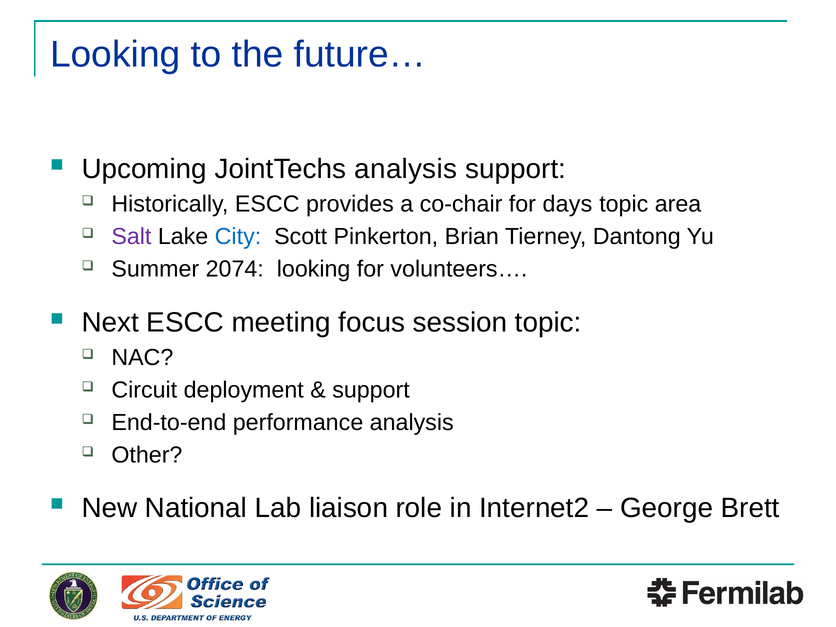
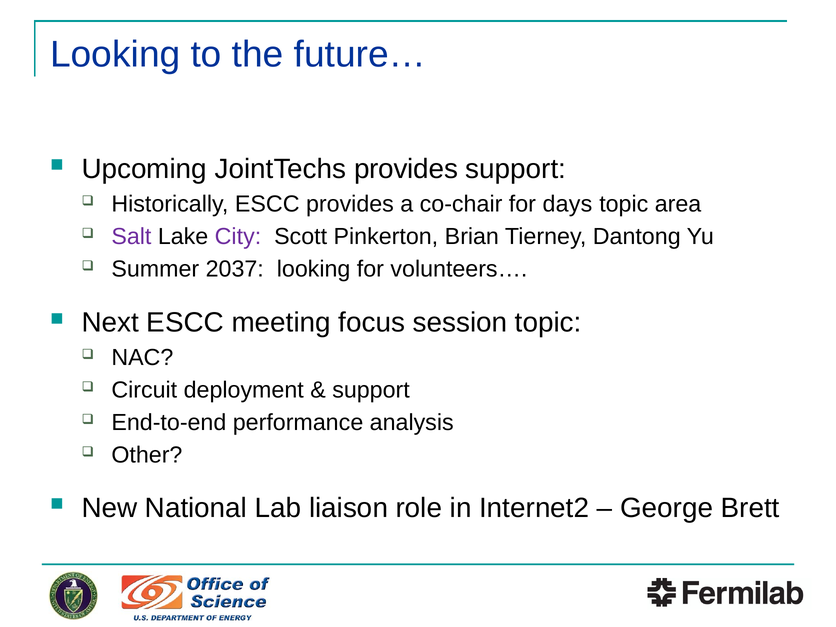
JointTechs analysis: analysis -> provides (406, 169)
City colour: blue -> purple (238, 237)
2074: 2074 -> 2037 (235, 269)
